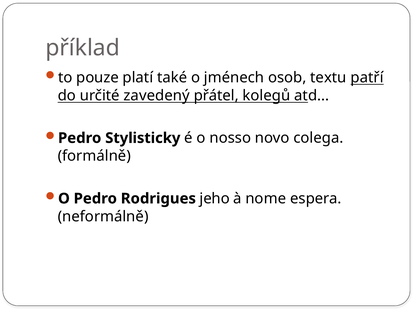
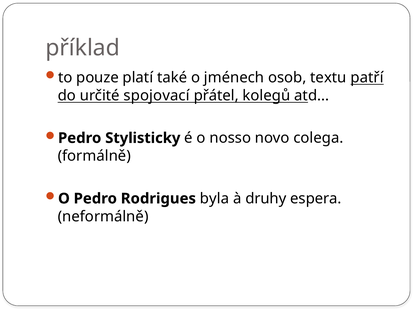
zavedený: zavedený -> spojovací (157, 95)
jeho: jeho -> byla (215, 198)
nome: nome -> druhy (266, 198)
